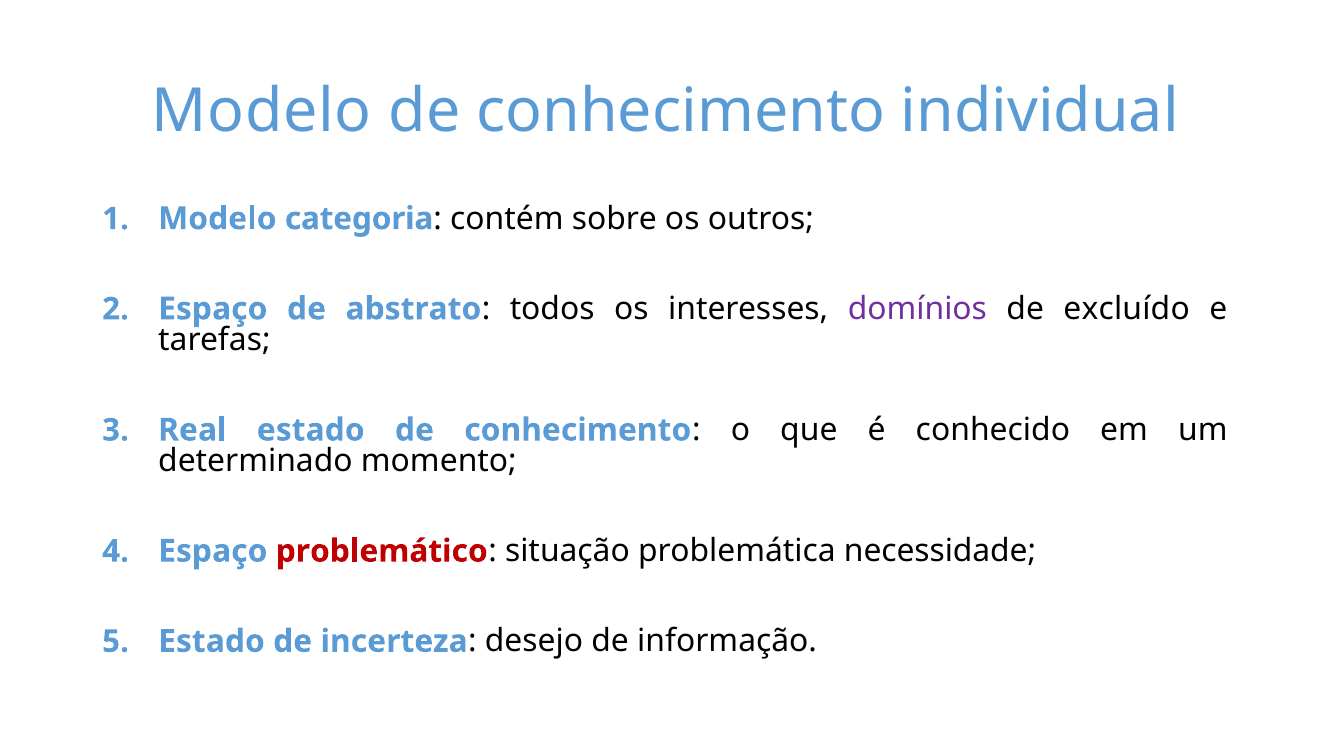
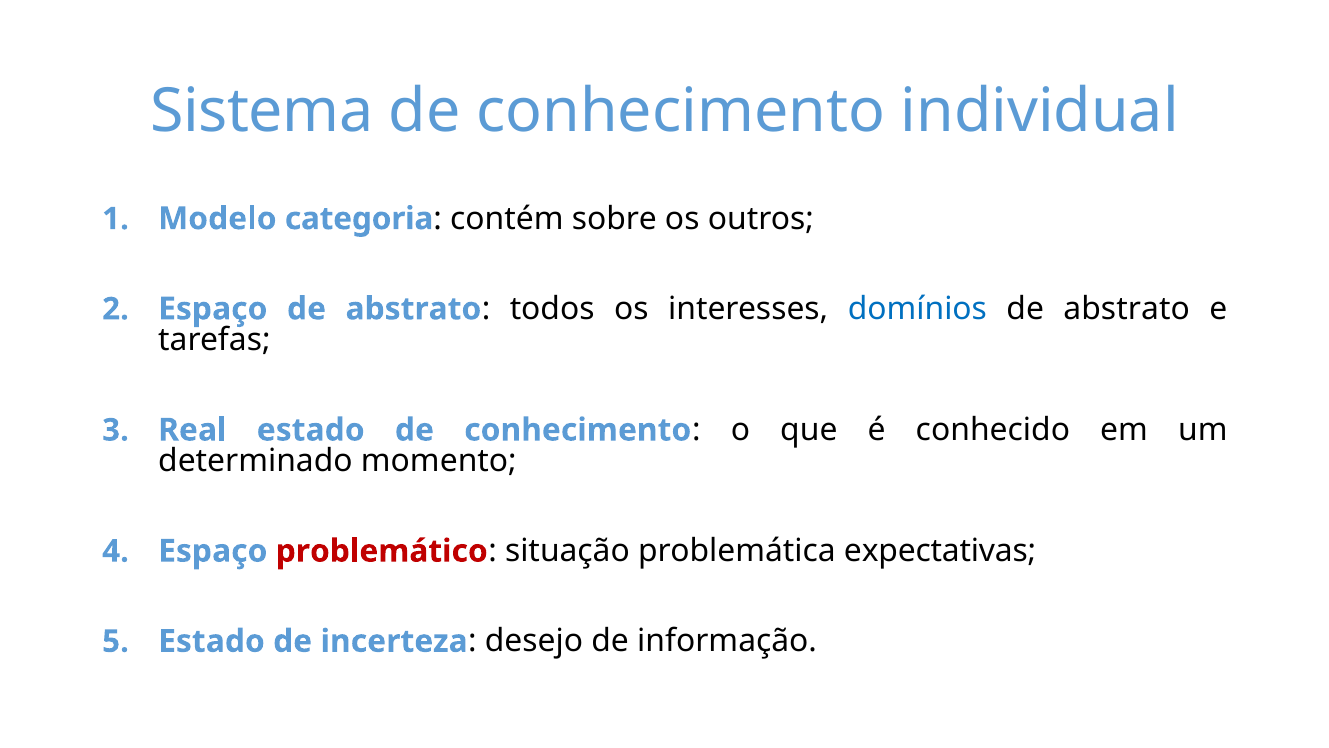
Modelo: Modelo -> Sistema (262, 112)
domínios colour: purple -> blue (917, 309)
excluído: excluído -> abstrato (1127, 309)
necessidade: necessidade -> expectativas (940, 551)
